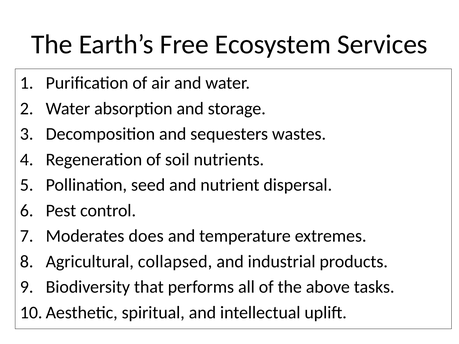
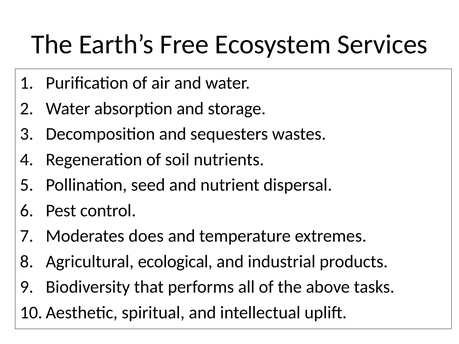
collapsed: collapsed -> ecological (175, 262)
